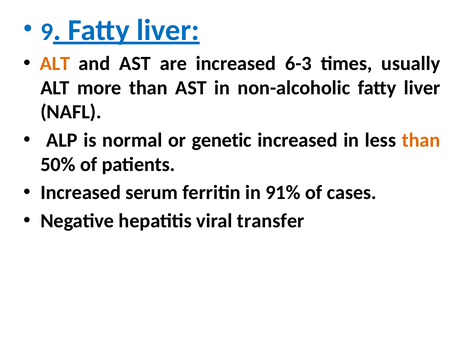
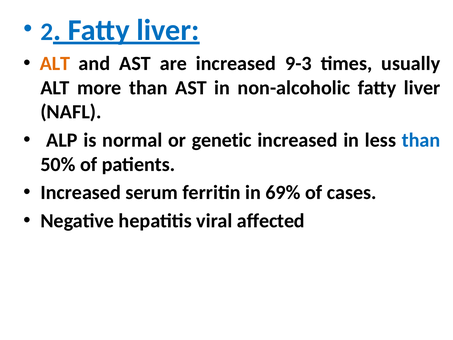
9: 9 -> 2 (47, 32)
6-3: 6-3 -> 9-3 (298, 64)
than colour: orange -> blue (421, 140)
91%: 91% -> 69% (283, 192)
transfer: transfer -> affected (271, 221)
